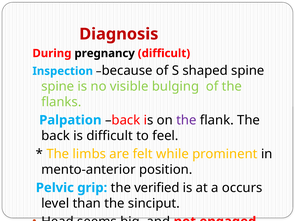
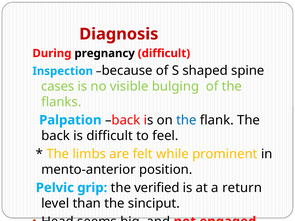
spine: spine -> cases (58, 86)
the colour: purple -> blue (186, 120)
occurs: occurs -> return (242, 188)
